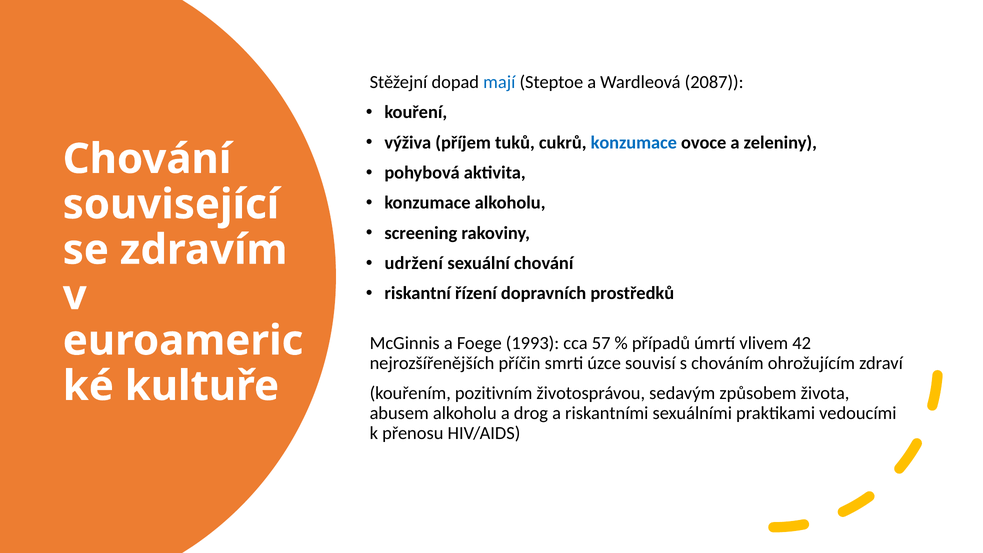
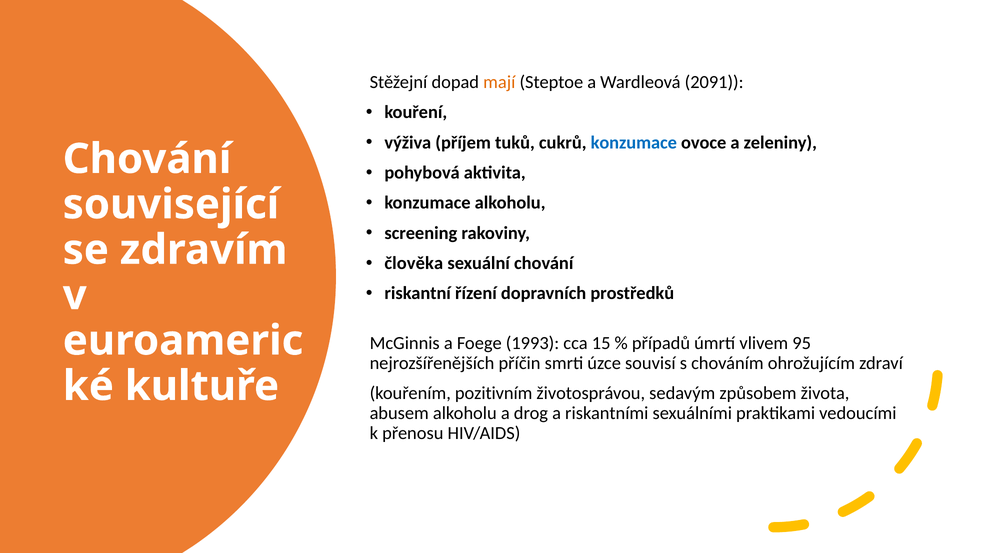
mají colour: blue -> orange (499, 82)
2087: 2087 -> 2091 (714, 82)
udržení: udržení -> člověka (414, 263)
57: 57 -> 15 (601, 343)
42: 42 -> 95 (802, 343)
